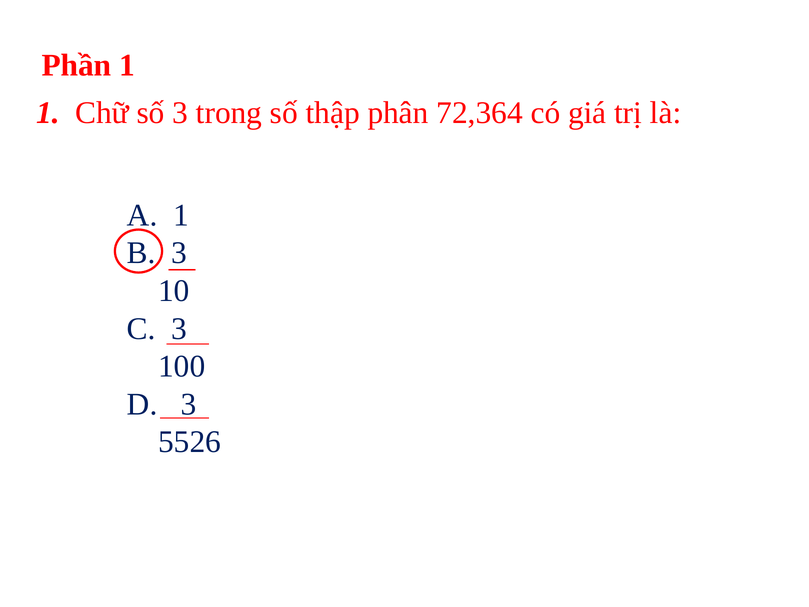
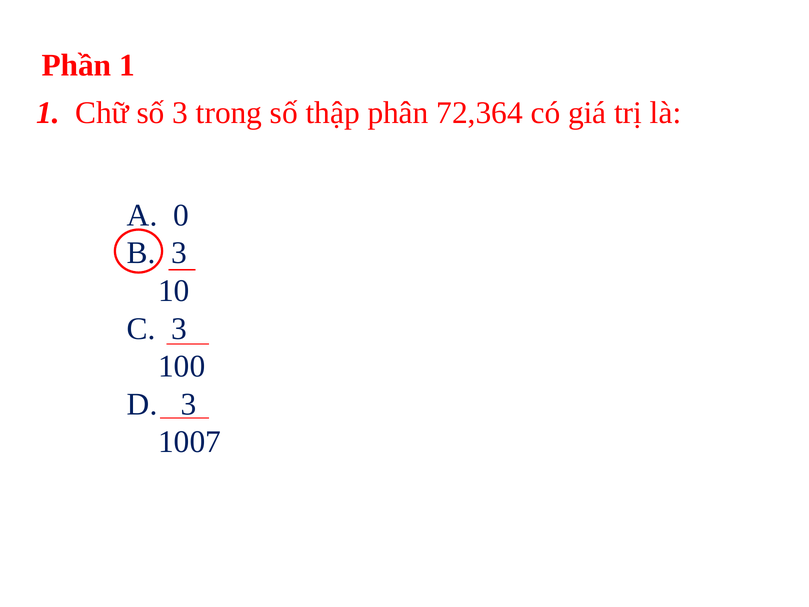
A 1: 1 -> 0 (181, 215)
5526: 5526 -> 1007 (190, 442)
